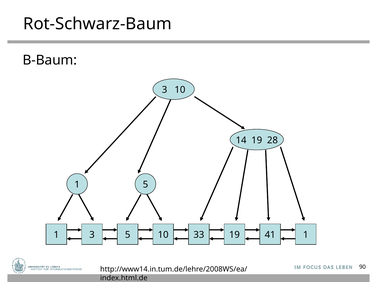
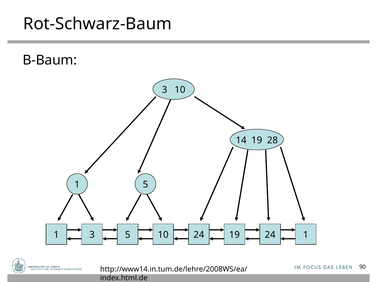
10 33: 33 -> 24 (199, 236)
5 41: 41 -> 24 (270, 236)
